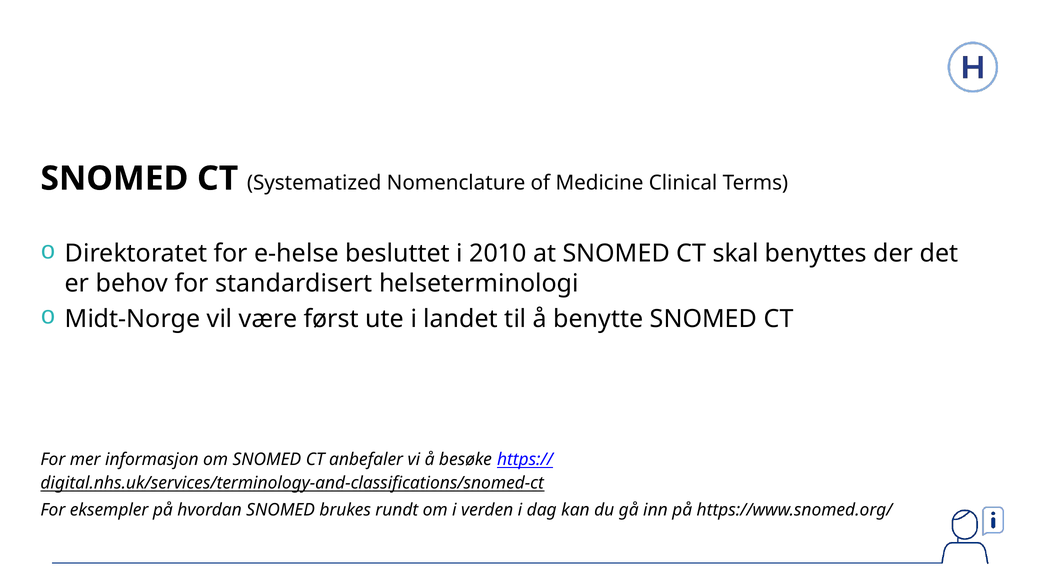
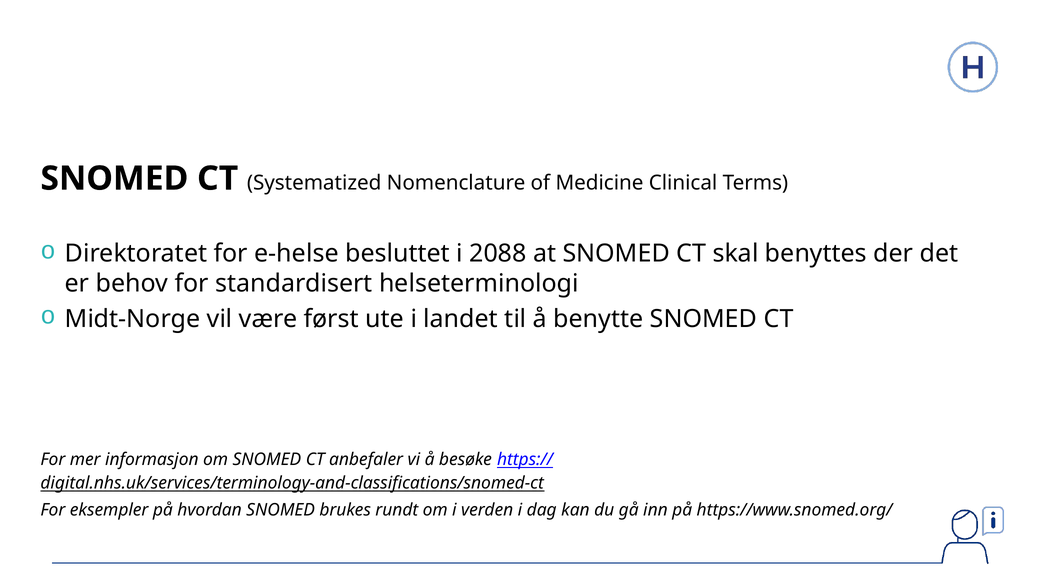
2010: 2010 -> 2088 (498, 254)
